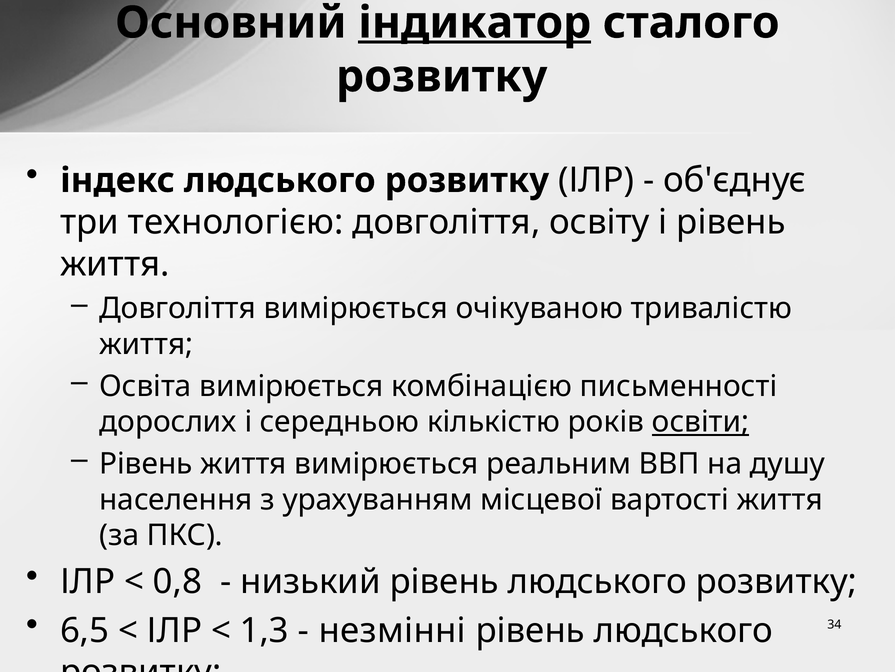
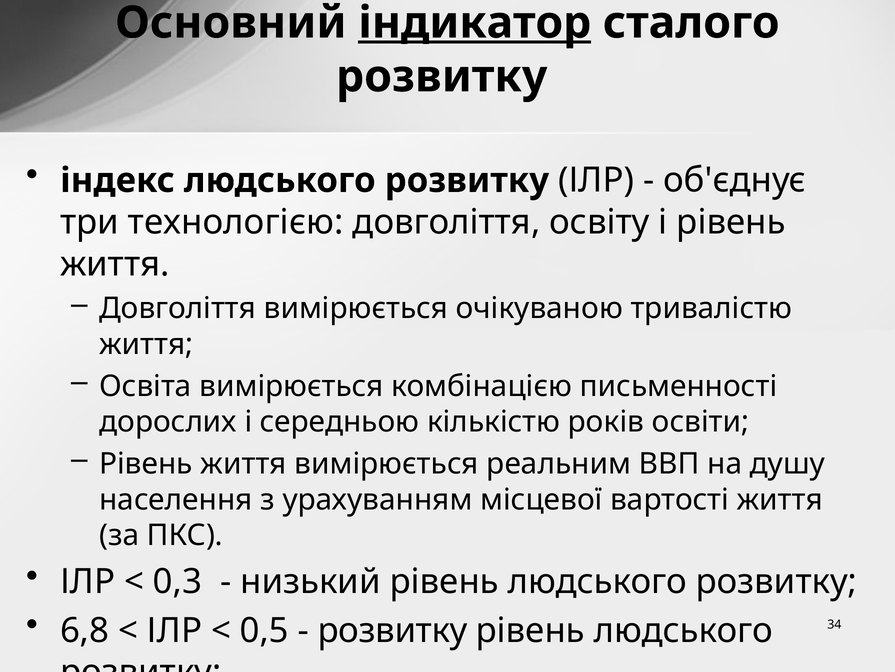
освіти underline: present -> none (701, 422)
0,8: 0,8 -> 0,3 (178, 581)
6,5: 6,5 -> 6,8 (85, 630)
1,3: 1,3 -> 0,5 (264, 630)
незмінні: незмінні -> розвитку (393, 630)
